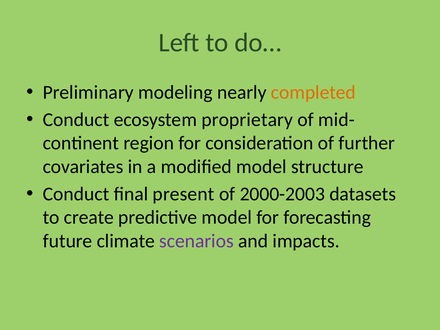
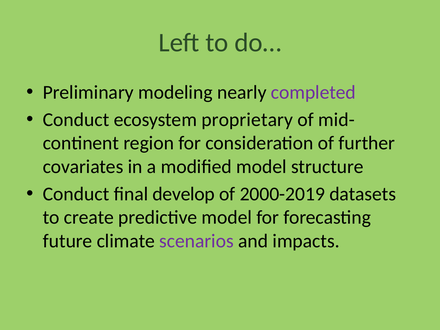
completed colour: orange -> purple (313, 92)
present: present -> develop (184, 194)
2000-2003: 2000-2003 -> 2000-2019 (282, 194)
